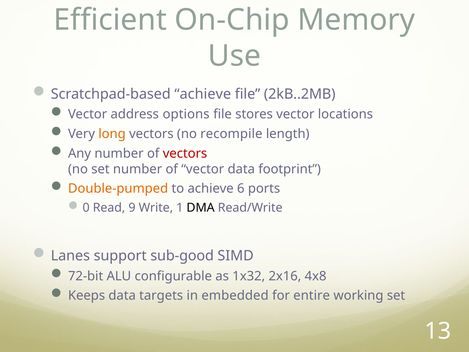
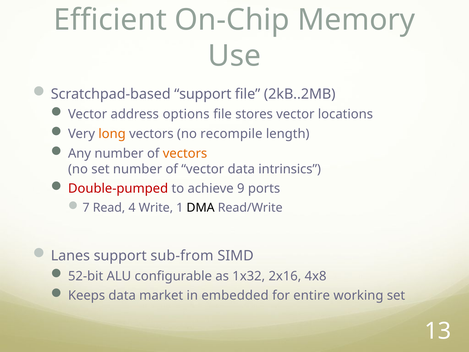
Scratchpad-based achieve: achieve -> support (203, 94)
vectors colour: red -> orange (185, 153)
footprint: footprint -> intrinsics (290, 169)
Double-pumped colour: orange -> red (118, 189)
6: 6 -> 9 (241, 189)
0: 0 -> 7 (86, 208)
9: 9 -> 4 (132, 208)
sub-good: sub-good -> sub-from (182, 256)
72-bit: 72-bit -> 52-bit (86, 276)
targets: targets -> market (161, 295)
